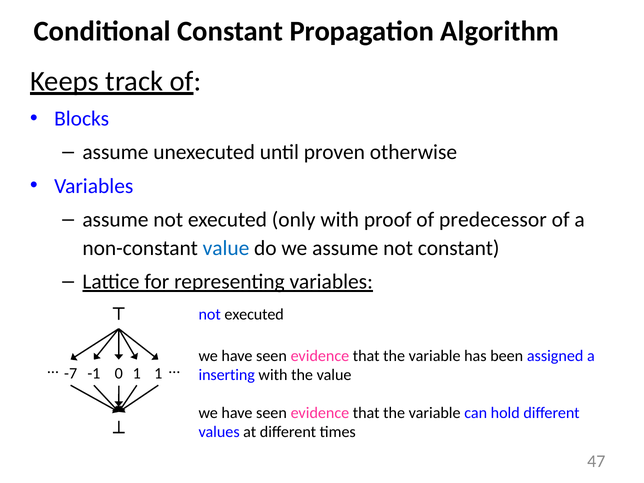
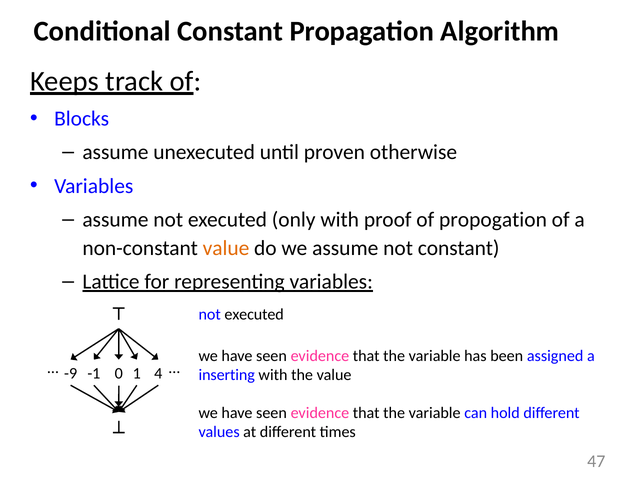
predecessor: predecessor -> propogation (493, 220)
value colour: blue -> orange (226, 248)
-7: -7 -> -9 (71, 374)
1 1: 1 -> 4 (158, 374)
